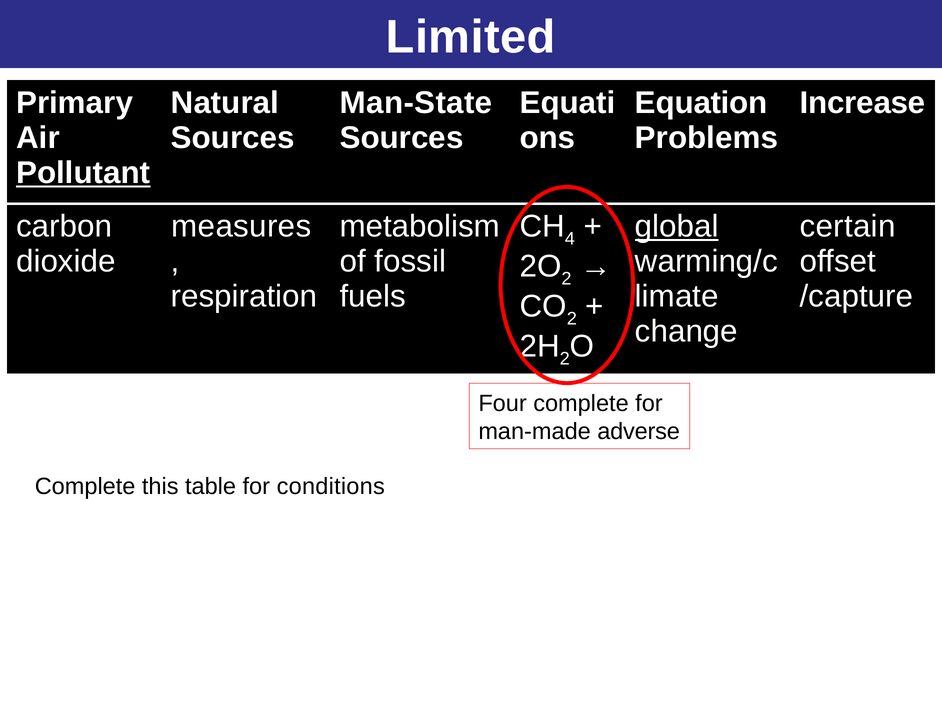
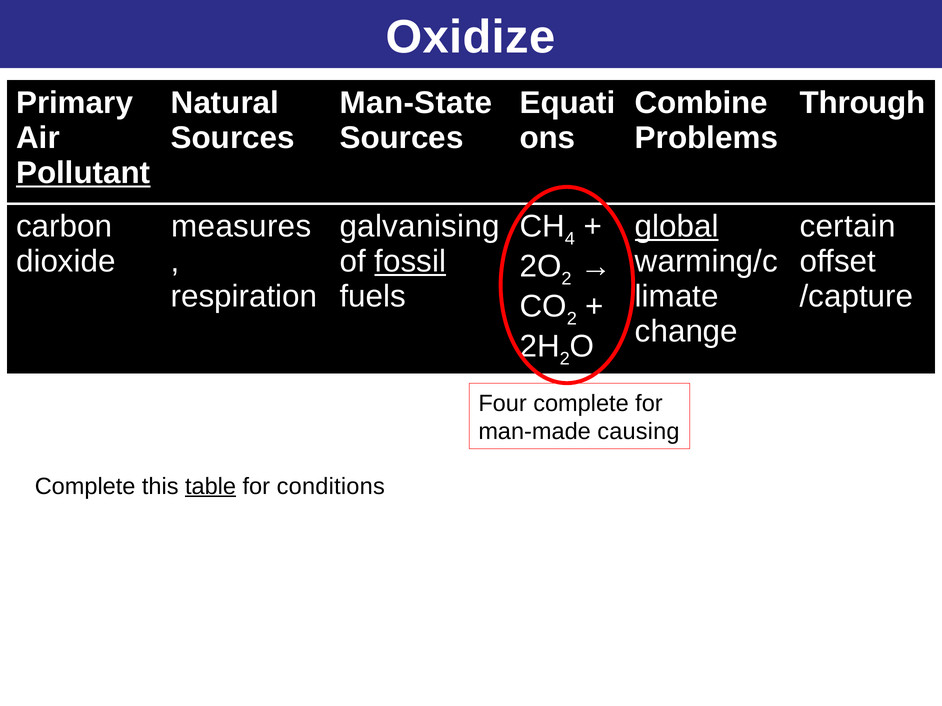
Limited: Limited -> Oxidize (471, 37)
Equation: Equation -> Combine (701, 103)
Increase: Increase -> Through (863, 103)
metabolism: metabolism -> galvanising (420, 227)
fossil underline: none -> present (410, 262)
adverse: adverse -> causing (638, 432)
table underline: none -> present (211, 487)
